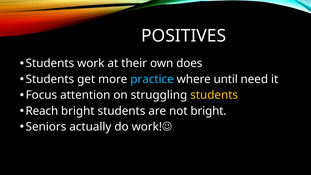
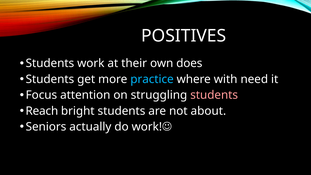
until: until -> with (226, 79)
students colour: yellow -> pink (214, 95)
not bright: bright -> about (208, 111)
